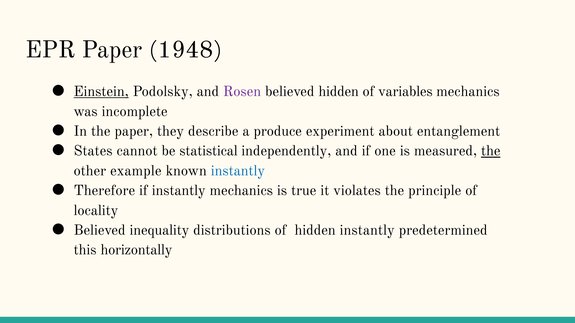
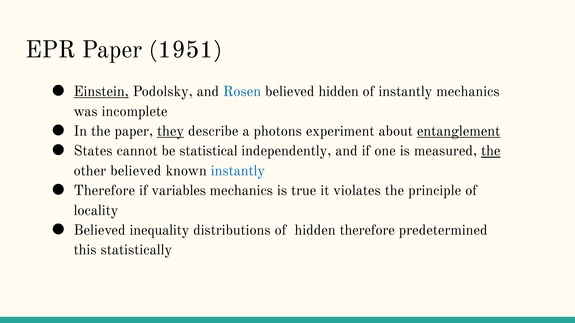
1948: 1948 -> 1951 (186, 50)
Rosen colour: purple -> blue (242, 92)
of variables: variables -> instantly (405, 92)
they underline: none -> present (171, 131)
produce: produce -> photons (278, 131)
entanglement underline: none -> present (459, 131)
other example: example -> believed (136, 171)
if instantly: instantly -> variables (179, 191)
hidden instantly: instantly -> therefore (367, 230)
horizontally: horizontally -> statistically (136, 250)
